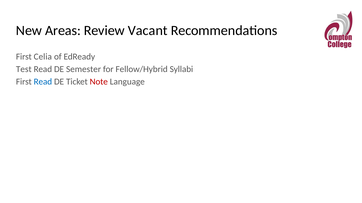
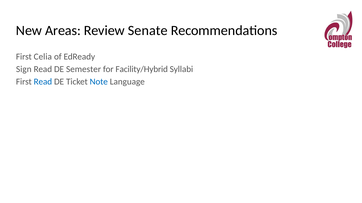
Vacant: Vacant -> Senate (148, 31)
Test: Test -> Sign (24, 69)
Fellow/Hybrid: Fellow/Hybrid -> Facility/Hybrid (142, 69)
Note colour: red -> blue (99, 82)
